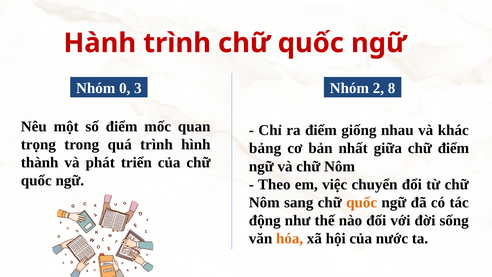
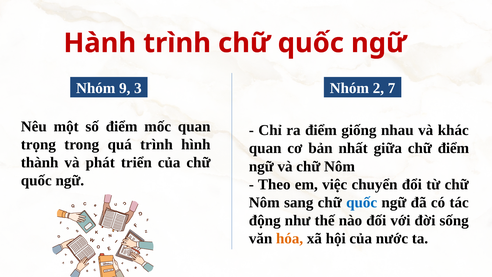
0: 0 -> 9 (125, 88)
8: 8 -> 7 (392, 88)
bảng: bảng -> quan (265, 148)
quốc colour: orange -> blue (362, 202)
